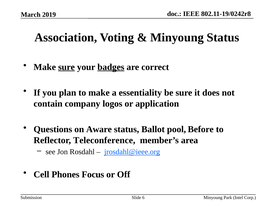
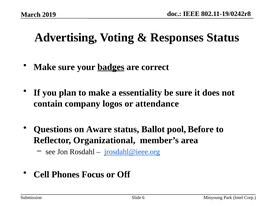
Association: Association -> Advertising (66, 37)
Minyoung: Minyoung -> Responses (177, 37)
sure underline: present -> none (66, 67)
application: application -> attendance (157, 103)
Teleconference: Teleconference -> Organizational (104, 140)
